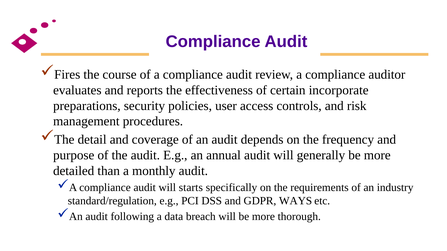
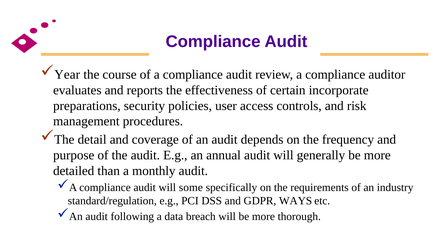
Fires: Fires -> Year (67, 75)
starts: starts -> some (191, 188)
